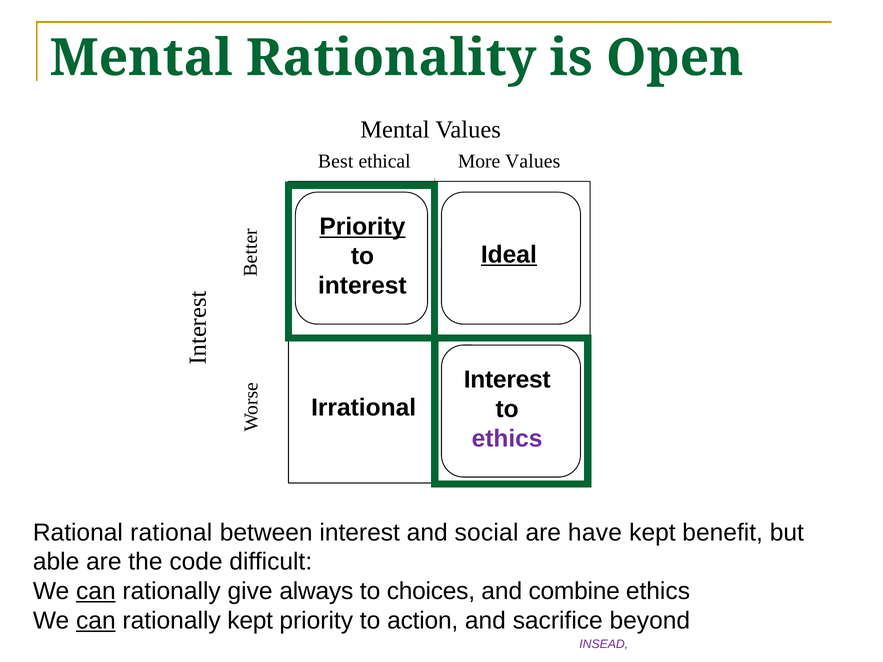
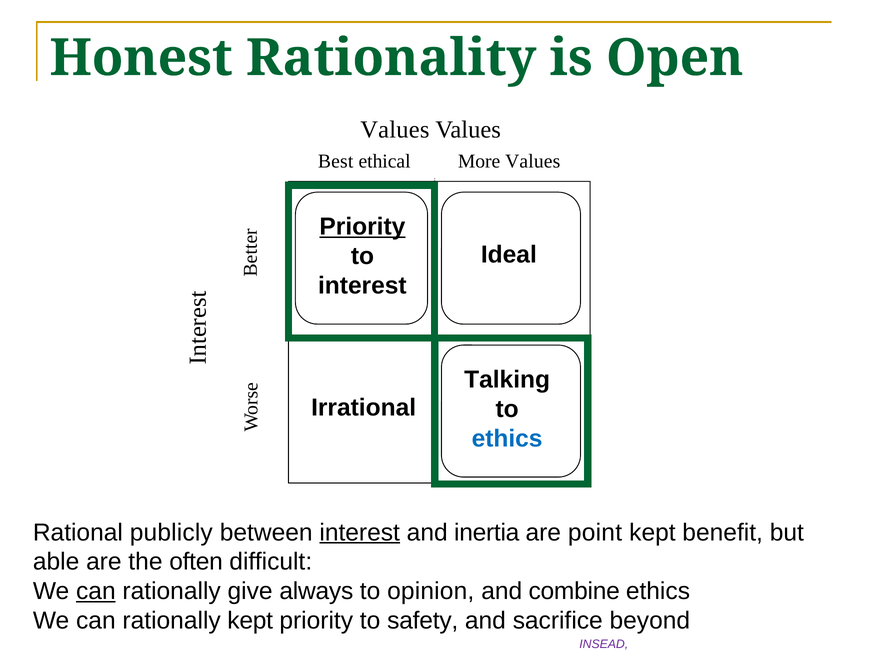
Mental: Mental -> Honest (141, 58)
Mental: Mental -> Values (395, 130)
Ideal underline: present -> none (509, 255)
Interest: Interest -> Talking (507, 380)
ethics colour: purple -> blue (507, 439)
Rational rational: rational -> publicly (171, 533)
interest underline: none -> present (360, 533)
social: social -> inertia (487, 533)
have: have -> point (595, 533)
code: code -> often (196, 562)
choices: choices -> opinion (431, 592)
can underline: present -> none (96, 621)
action: action -> safety (423, 621)
